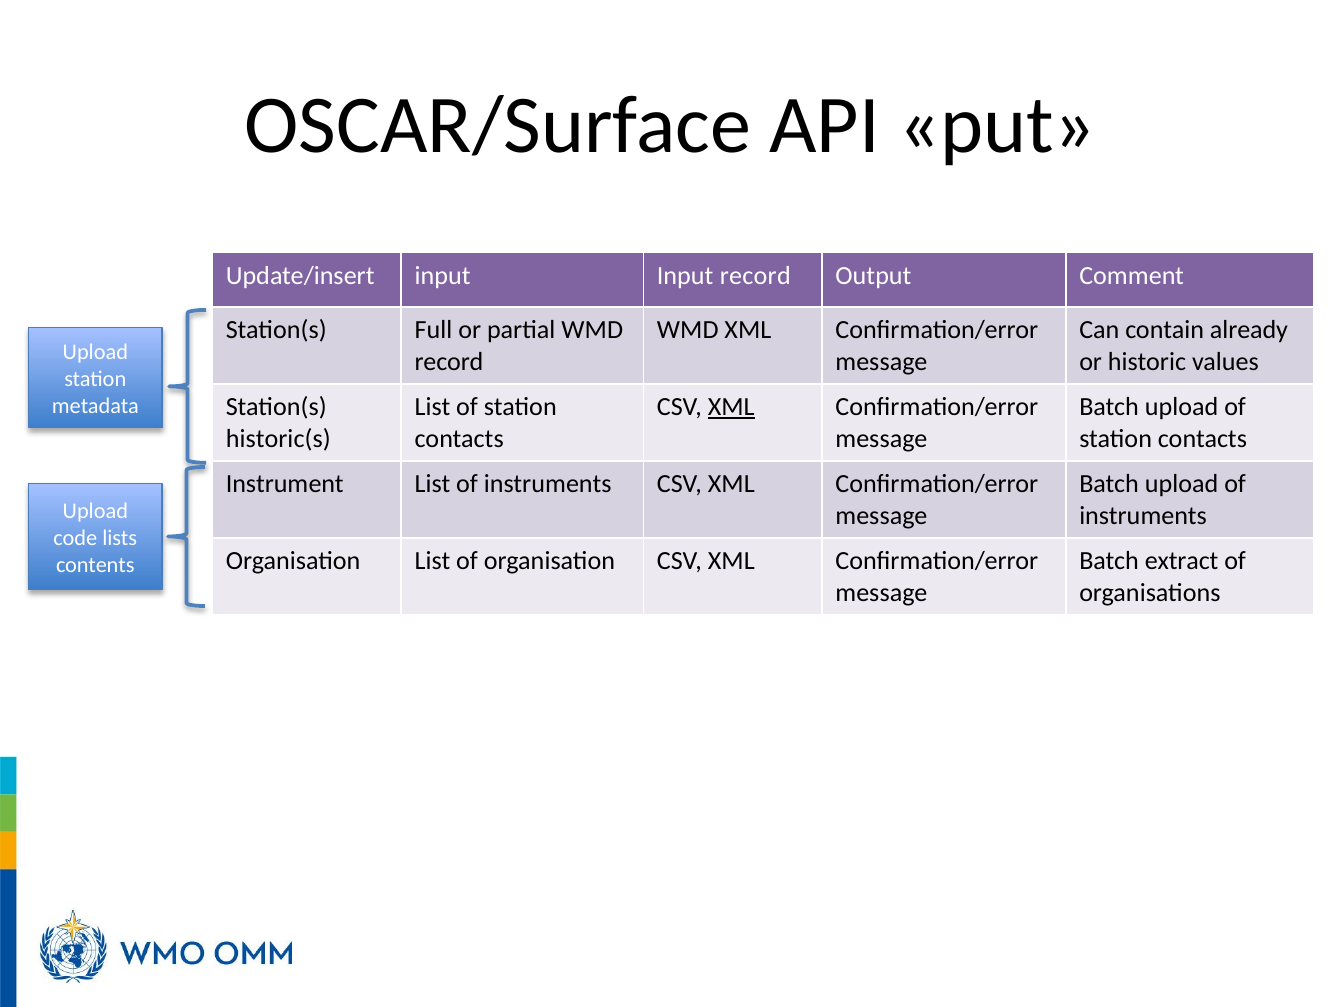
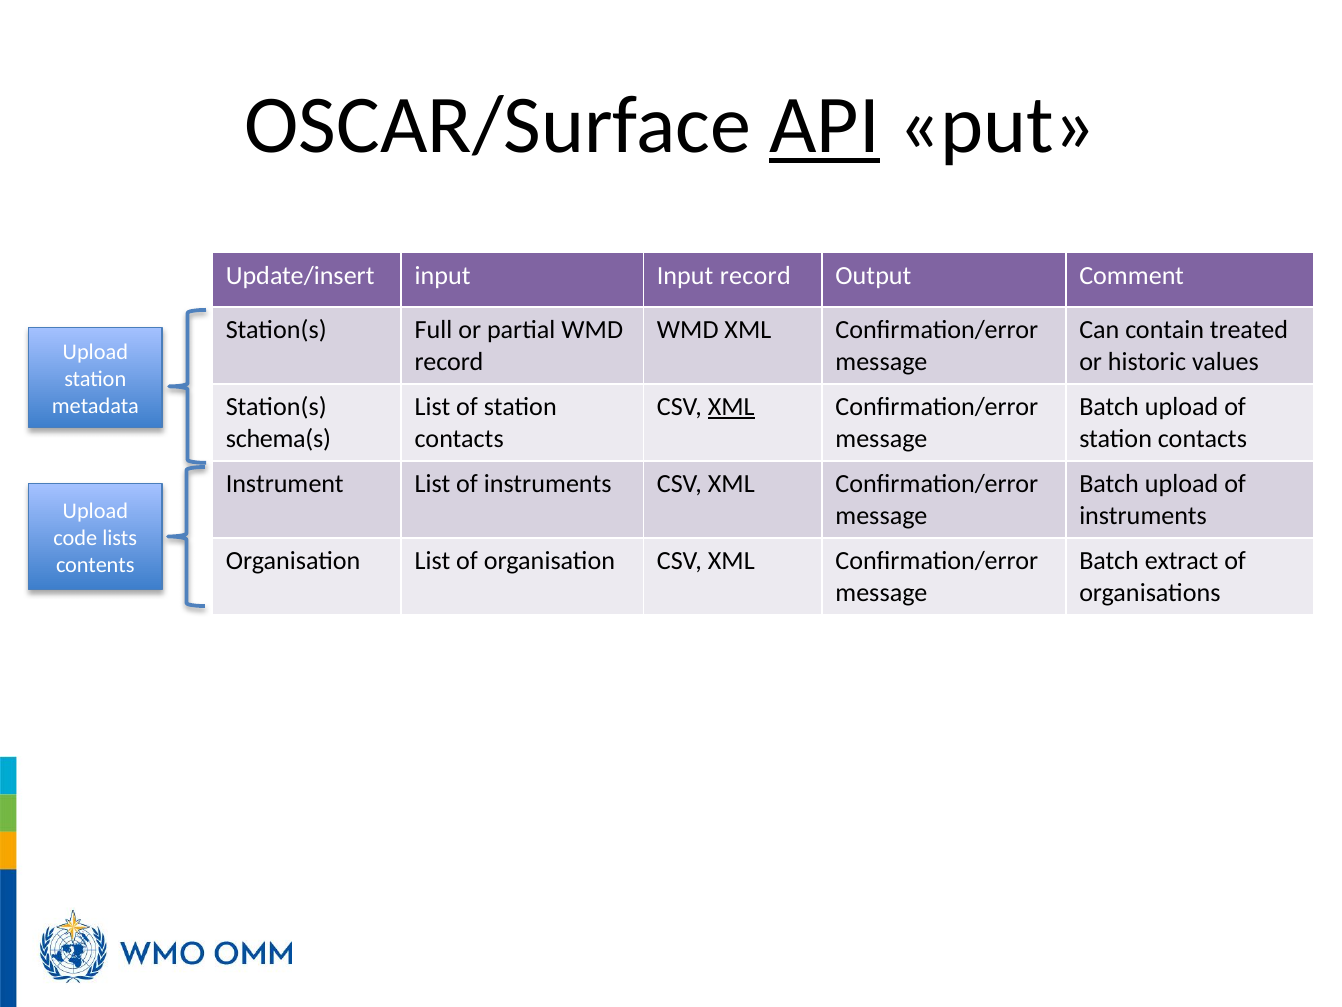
API underline: none -> present (825, 125)
already: already -> treated (1249, 330)
historic(s: historic(s -> schema(s (278, 439)
